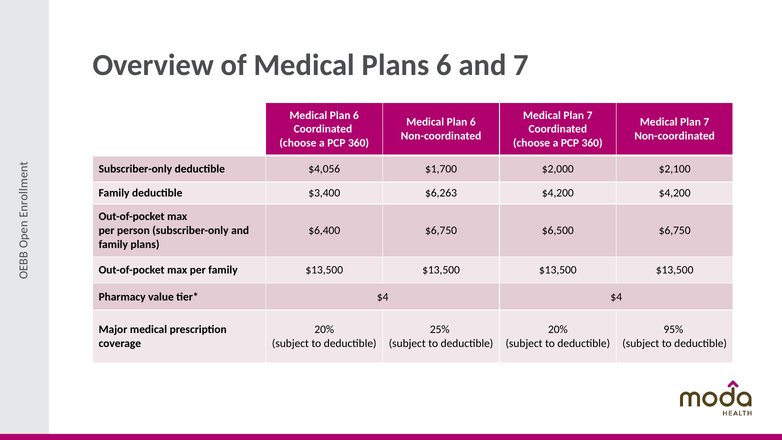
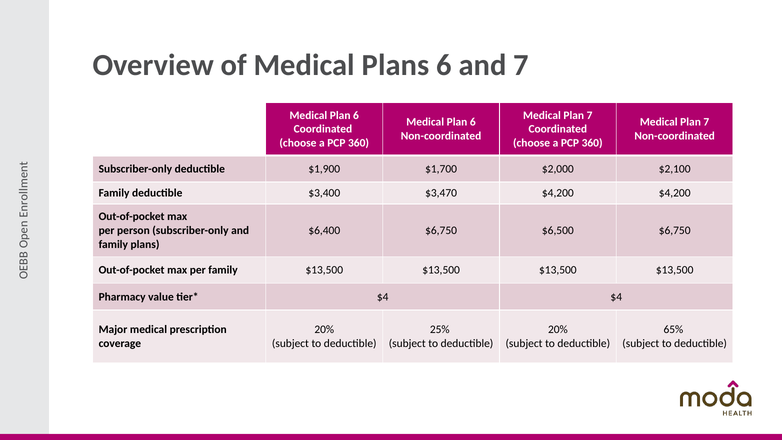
$4,056: $4,056 -> $1,900 (324, 169)
$6,263: $6,263 -> $3,470 (441, 193)
95%: 95% -> 65% (673, 330)
